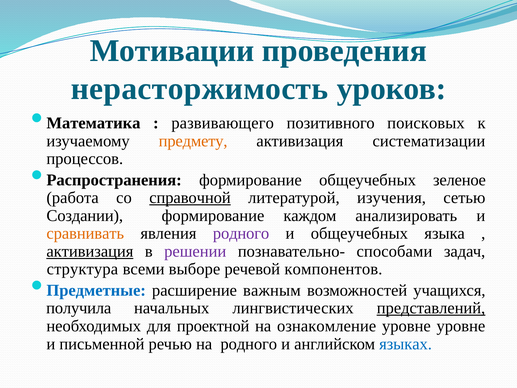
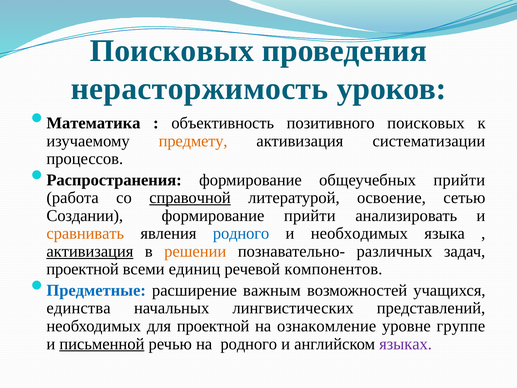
Мотивации: Мотивации -> Поисковых (172, 51)
развивающего: развивающего -> объективность (223, 123)
общеучебных зеленое: зеленое -> прийти (459, 180)
изучения: изучения -> освоение (391, 198)
формирование каждом: каждом -> прийти (310, 216)
родного colour: purple -> blue (241, 233)
и общеучебных: общеучебных -> необходимых (359, 233)
решении colour: purple -> orange (195, 251)
способами: способами -> различных (394, 251)
структура: структура -> проектной (83, 269)
выборе: выборе -> единиц (194, 269)
получила: получила -> единства (79, 308)
представлений underline: present -> none (431, 308)
уровне уровне: уровне -> группе (461, 326)
письменной underline: none -> present (102, 344)
языках colour: blue -> purple (406, 344)
